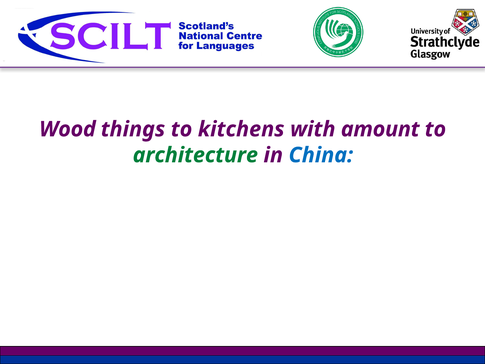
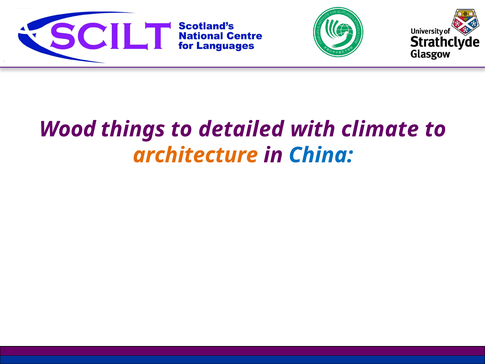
kitchens: kitchens -> detailed (241, 129)
amount: amount -> climate (380, 129)
architecture colour: green -> orange (195, 155)
